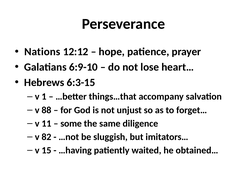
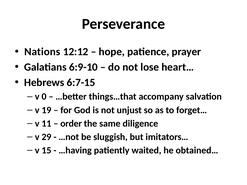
6:3-15: 6:3-15 -> 6:7-15 (81, 83)
1: 1 -> 0 (44, 97)
88: 88 -> 19 (46, 110)
some: some -> order (71, 124)
82: 82 -> 29 (46, 137)
